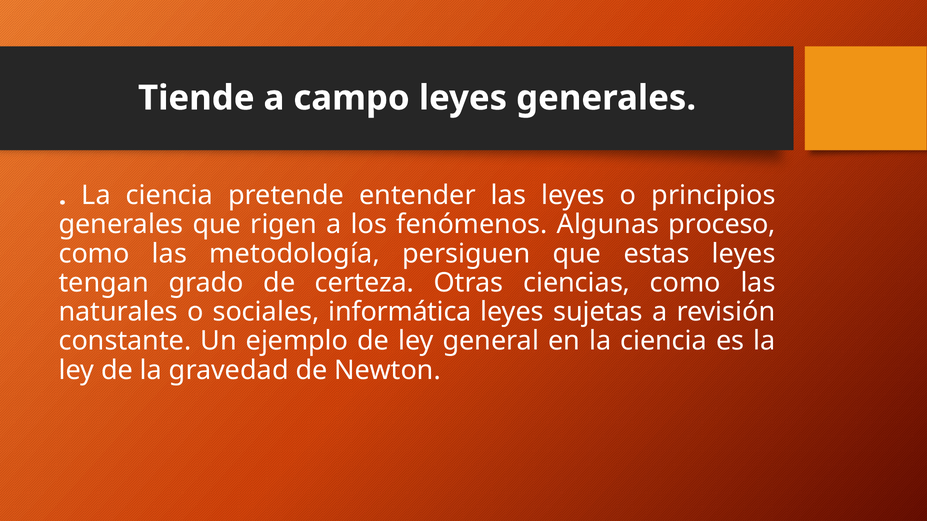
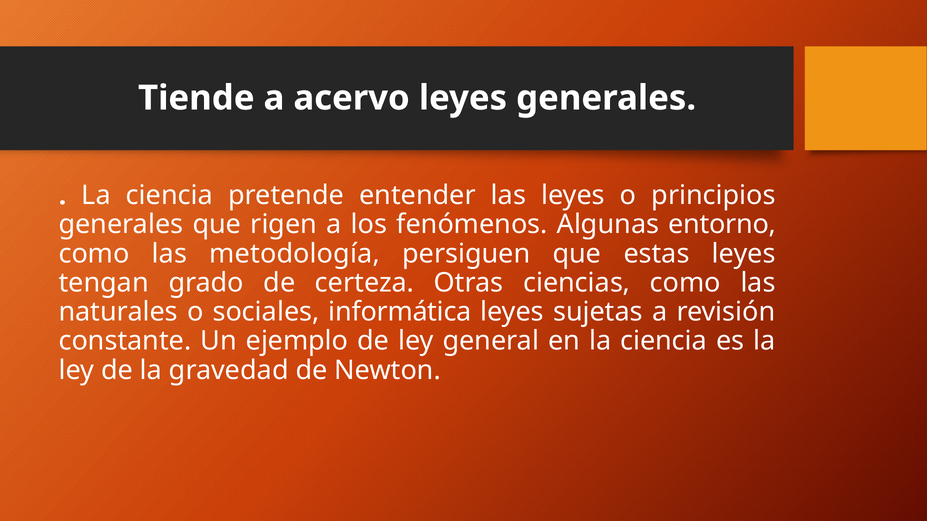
campo: campo -> acervo (352, 98)
proceso: proceso -> entorno (722, 225)
